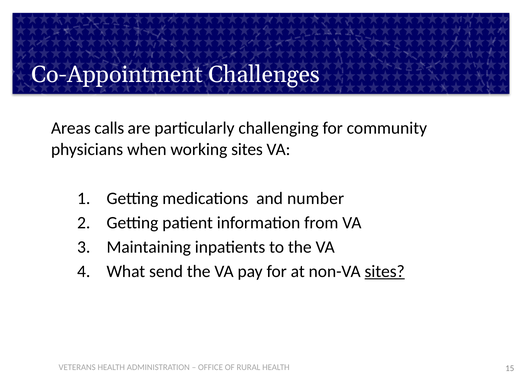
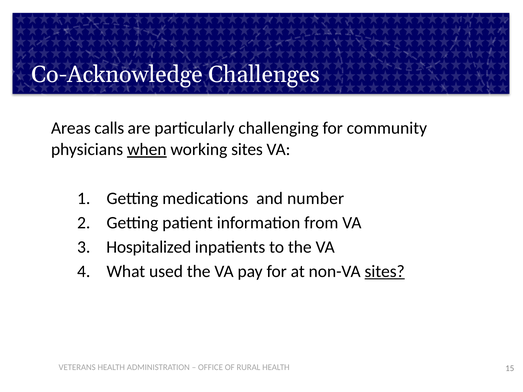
Co-Appointment: Co-Appointment -> Co-Acknowledge (117, 74)
when underline: none -> present (147, 150)
Maintaining: Maintaining -> Hospitalized (149, 247)
send: send -> used (166, 272)
